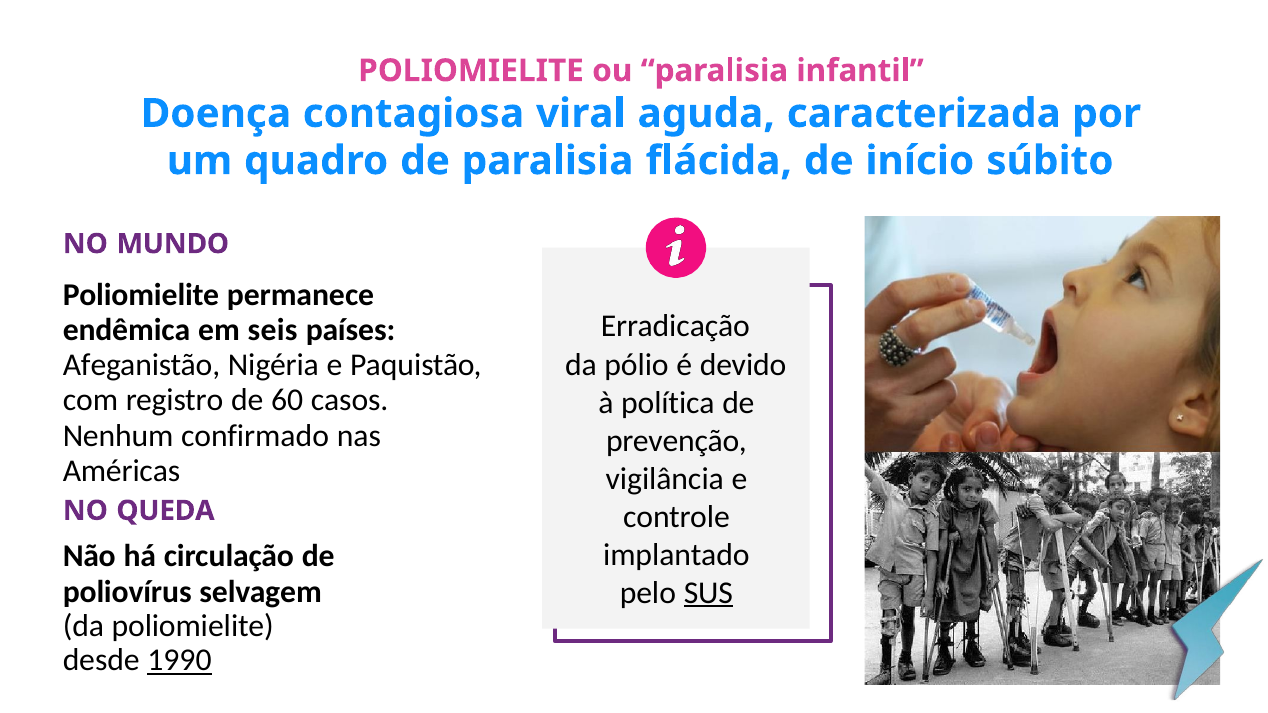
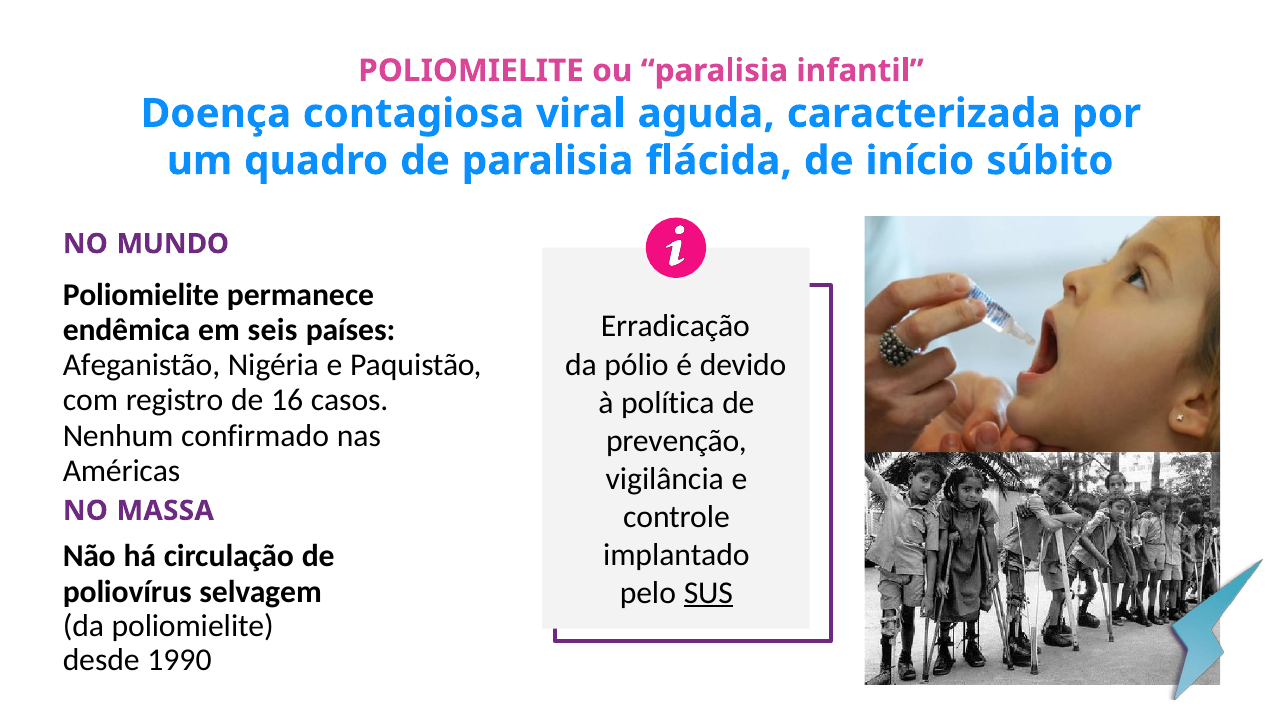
60: 60 -> 16 (287, 400)
QUEDA: QUEDA -> MASSA (165, 511)
1990 underline: present -> none (179, 661)
